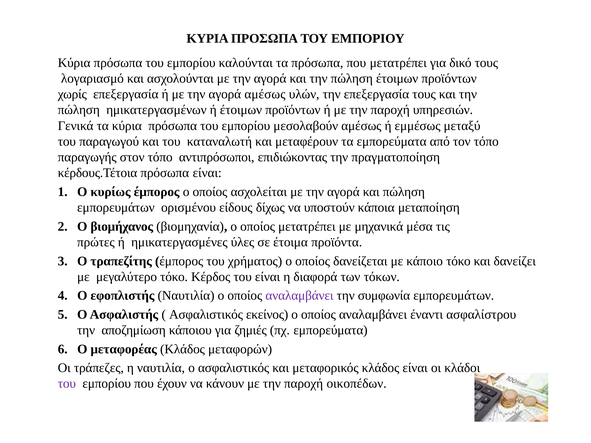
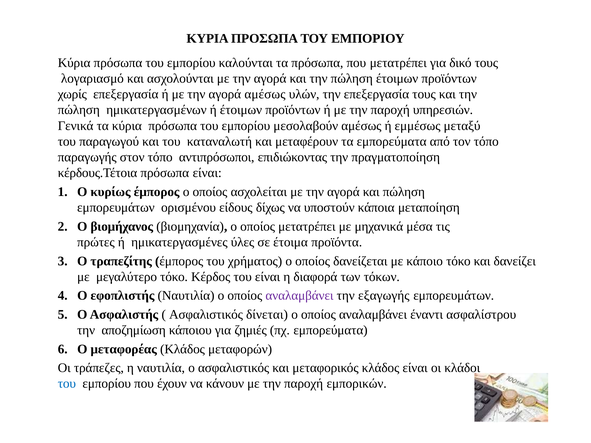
συμφωνία: συμφωνία -> εξαγωγής (384, 296)
εκείνος: εκείνος -> δίνεται (267, 315)
του colour: purple -> blue (67, 384)
οικοπέδων: οικοπέδων -> εμπορικών (357, 384)
